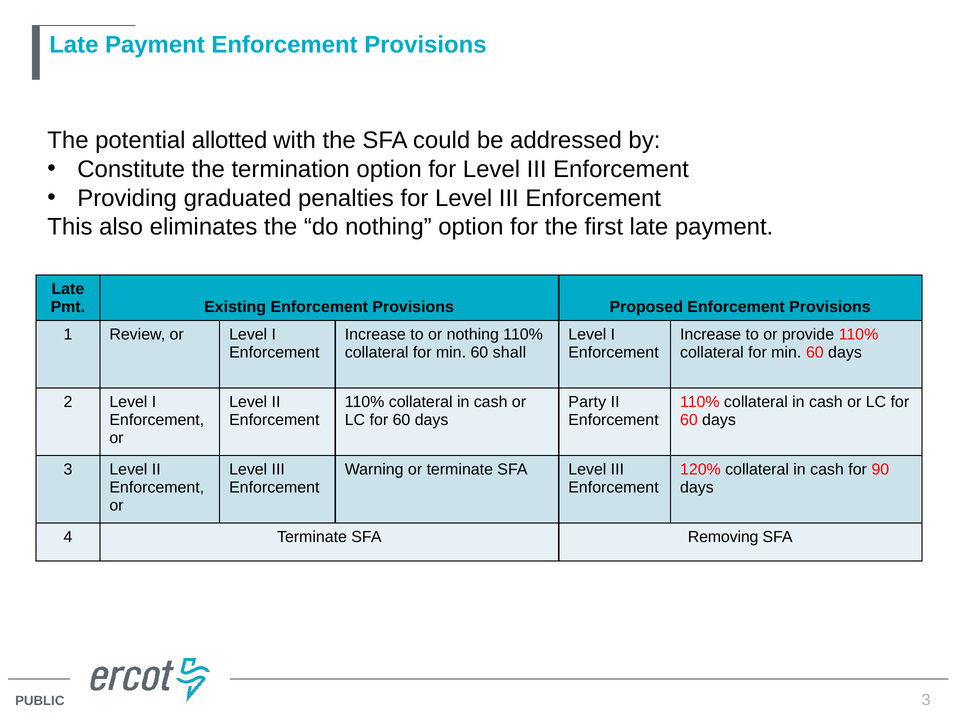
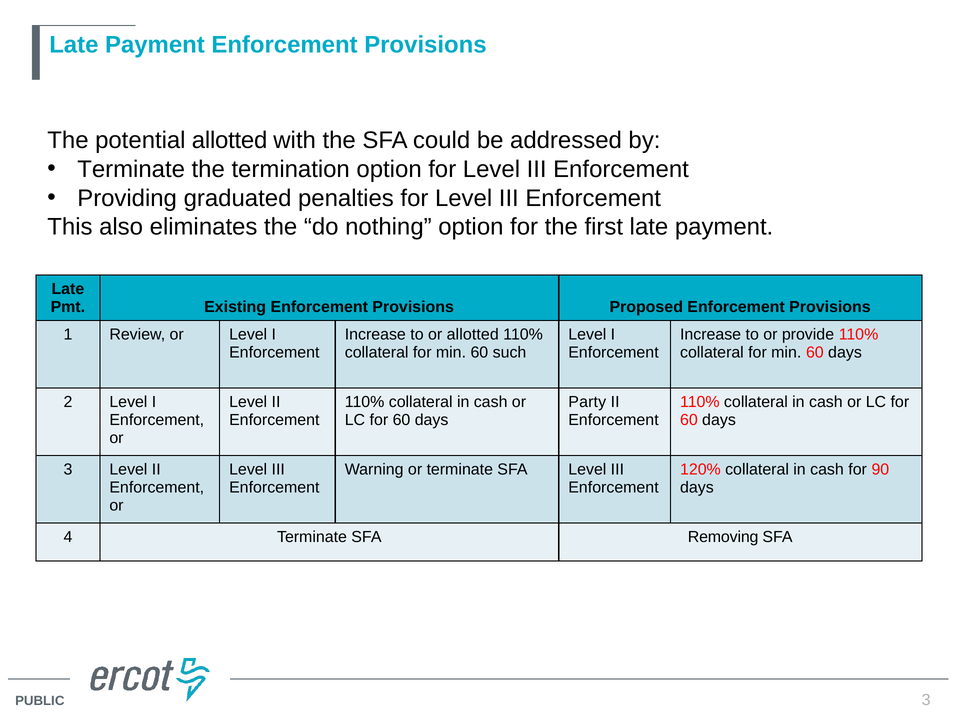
Constitute: Constitute -> Terminate (131, 169)
or nothing: nothing -> allotted (473, 334)
shall: shall -> such (510, 352)
